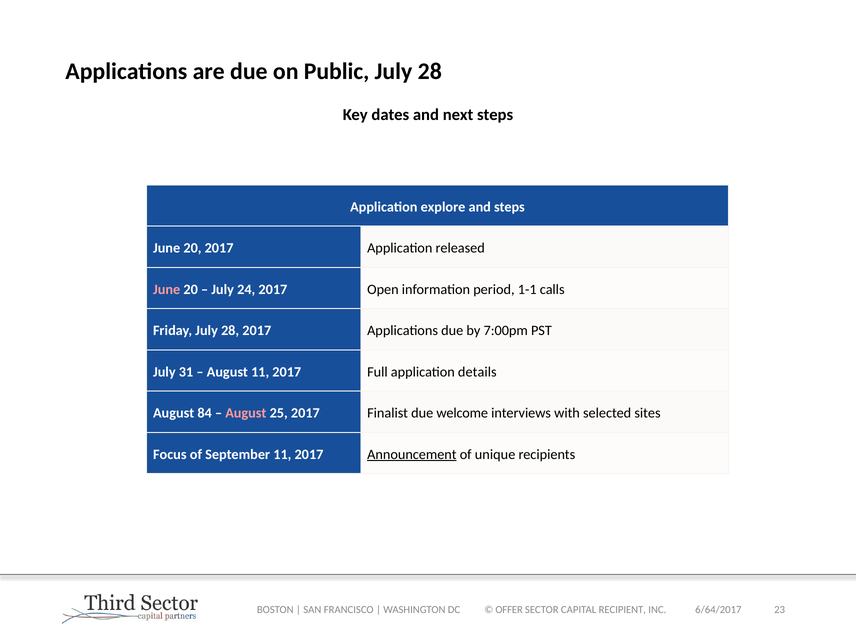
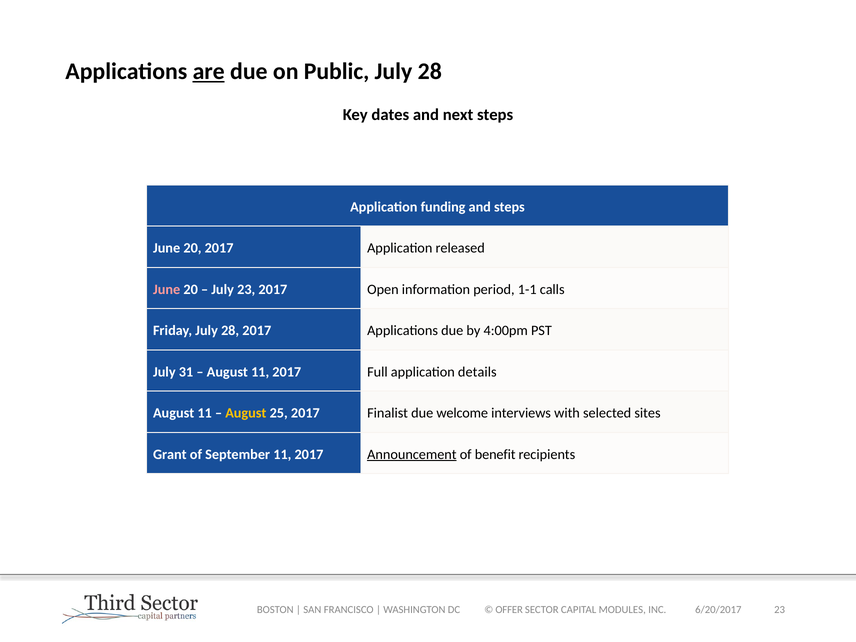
are underline: none -> present (209, 71)
explore: explore -> funding (443, 207)
July 24: 24 -> 23 (246, 289)
7:00pm: 7:00pm -> 4:00pm (506, 331)
84: 84 -> 11 (205, 413)
August colour: pink -> yellow (246, 413)
Focus: Focus -> Grant (170, 454)
unique: unique -> benefit (495, 454)
RECIPIENT: RECIPIENT -> MODULES (622, 610)
6/64/2017: 6/64/2017 -> 6/20/2017 (718, 610)
